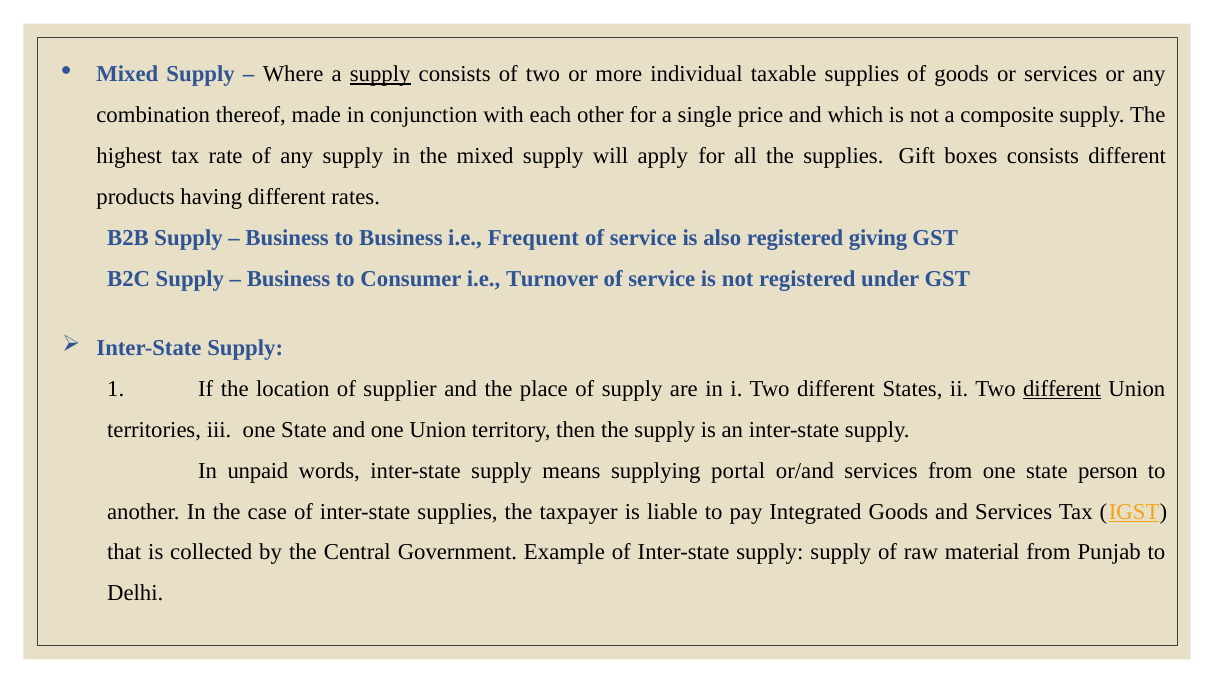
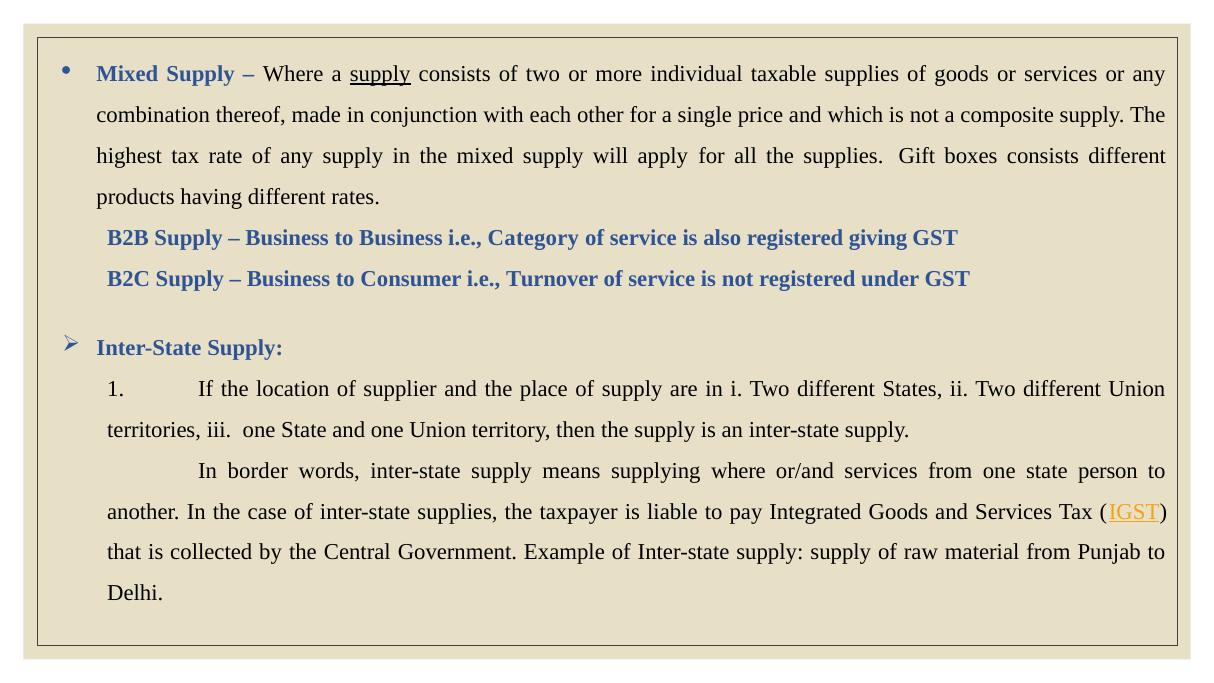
Frequent: Frequent -> Category (533, 238)
different underline: present -> none (1062, 388)
unpaid: unpaid -> border (258, 470)
supplying portal: portal -> where (738, 470)
